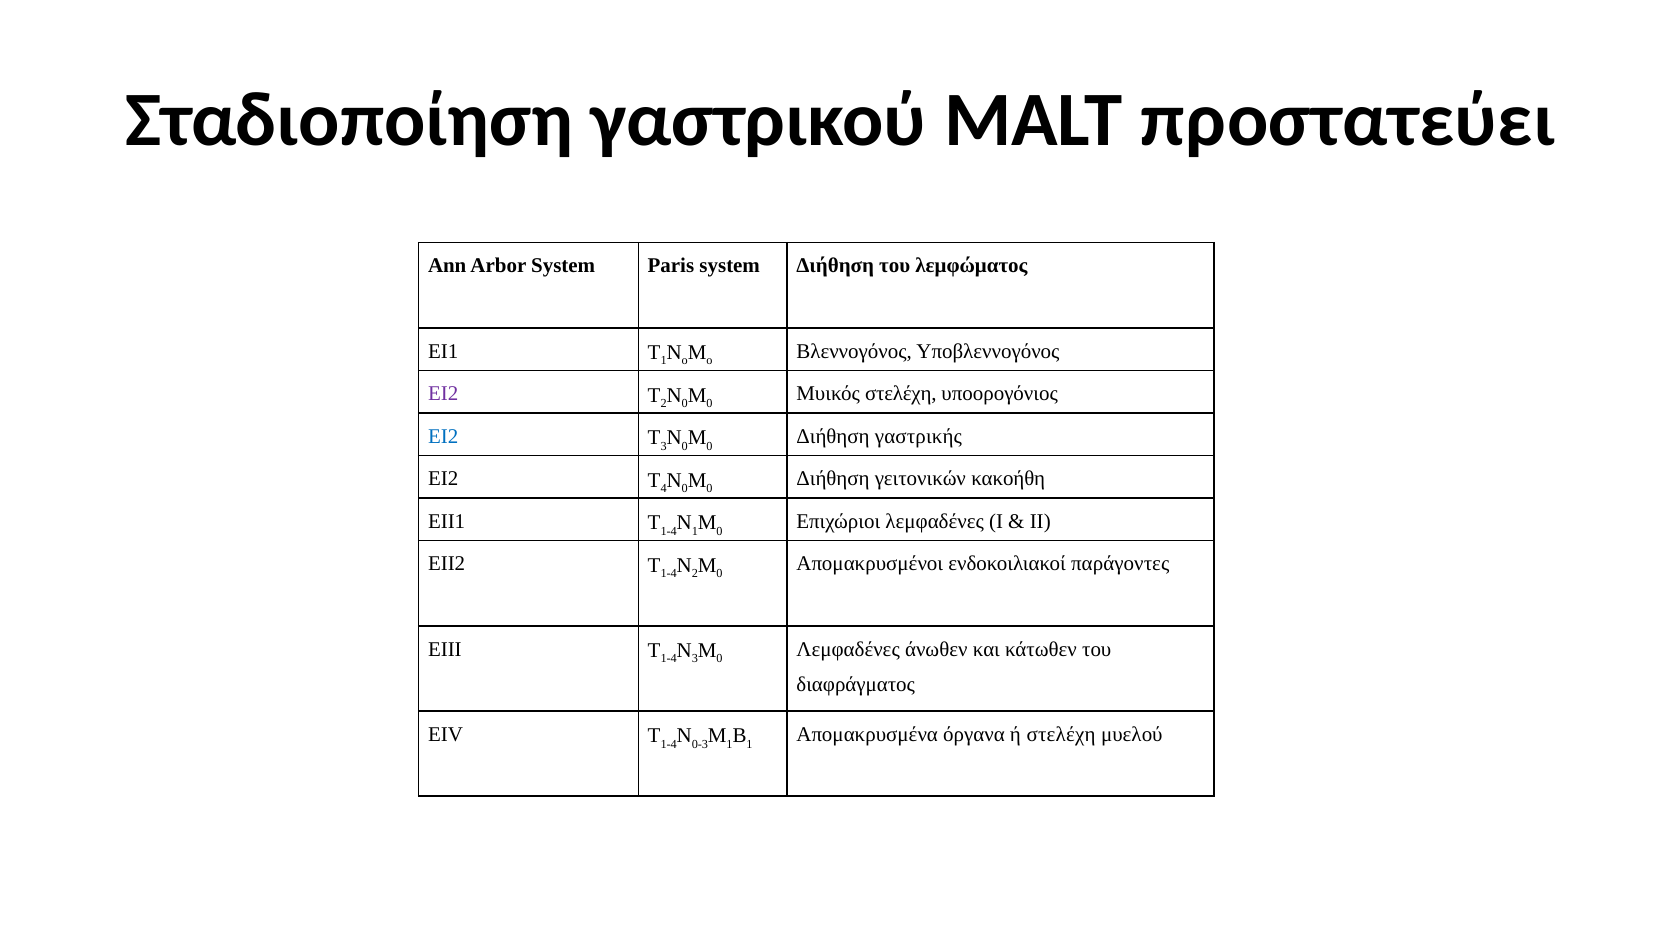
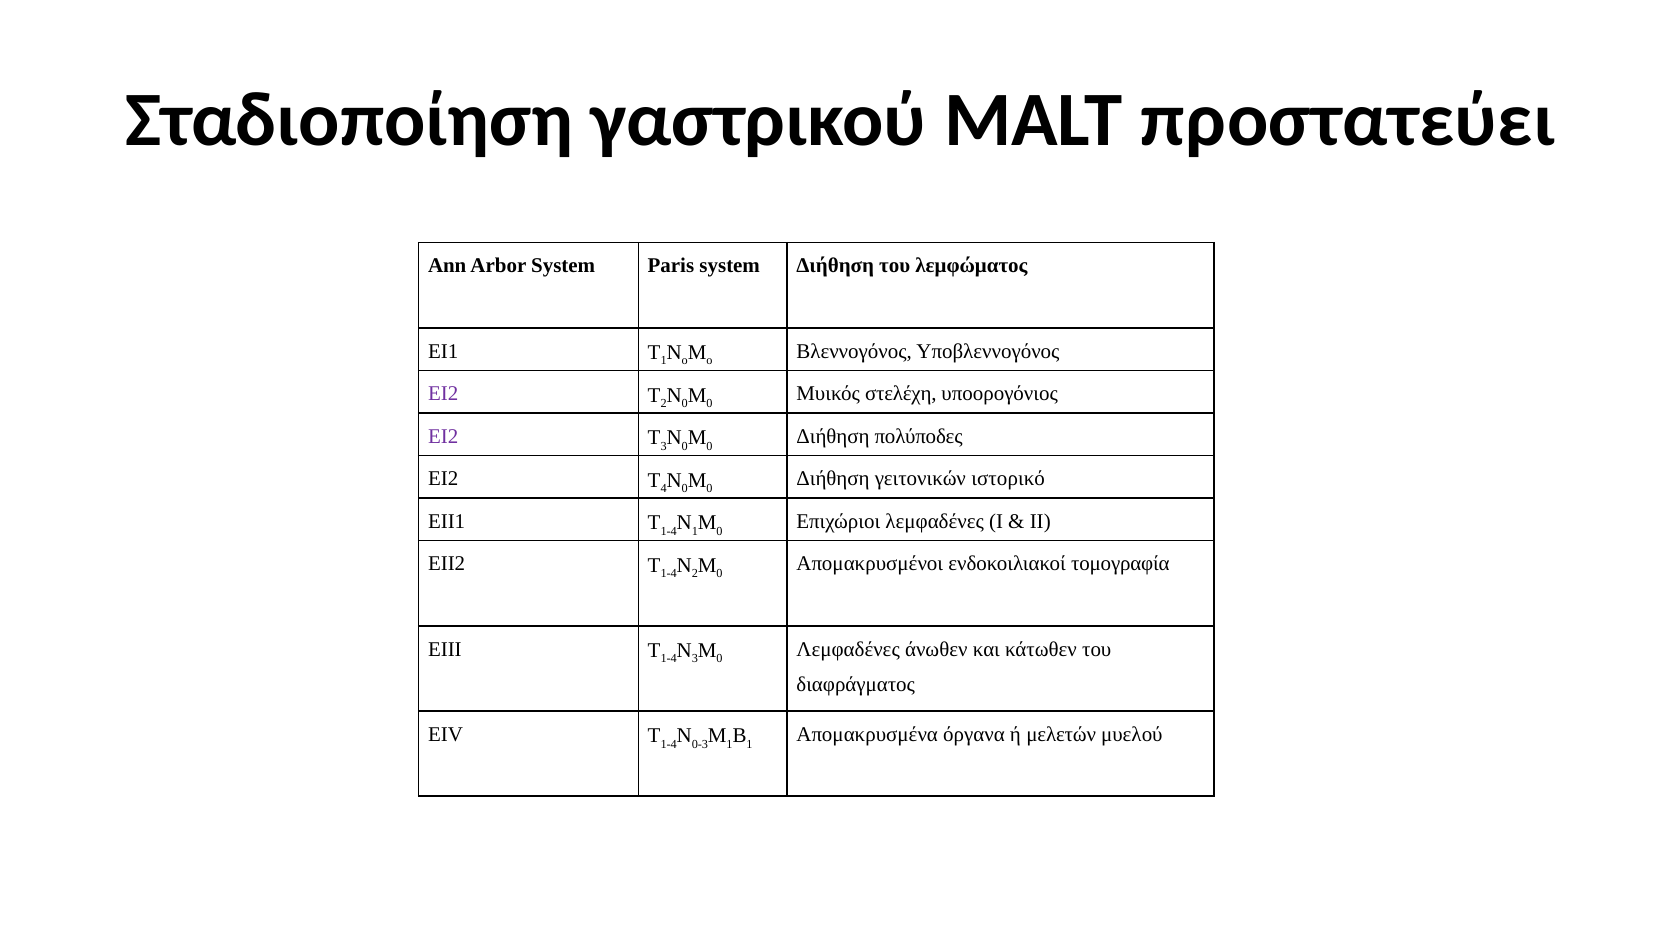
ΕΙ2 colour: blue -> purple (443, 437)
γαστρικής: γαστρικής -> πολύποδες (919, 437)
κακοήθη: κακοήθη -> ιστορικό (1008, 479)
παράγοντες: παράγοντες -> τομογραφία (1120, 564)
ή στελέχη: στελέχη -> μελετών (1061, 735)
